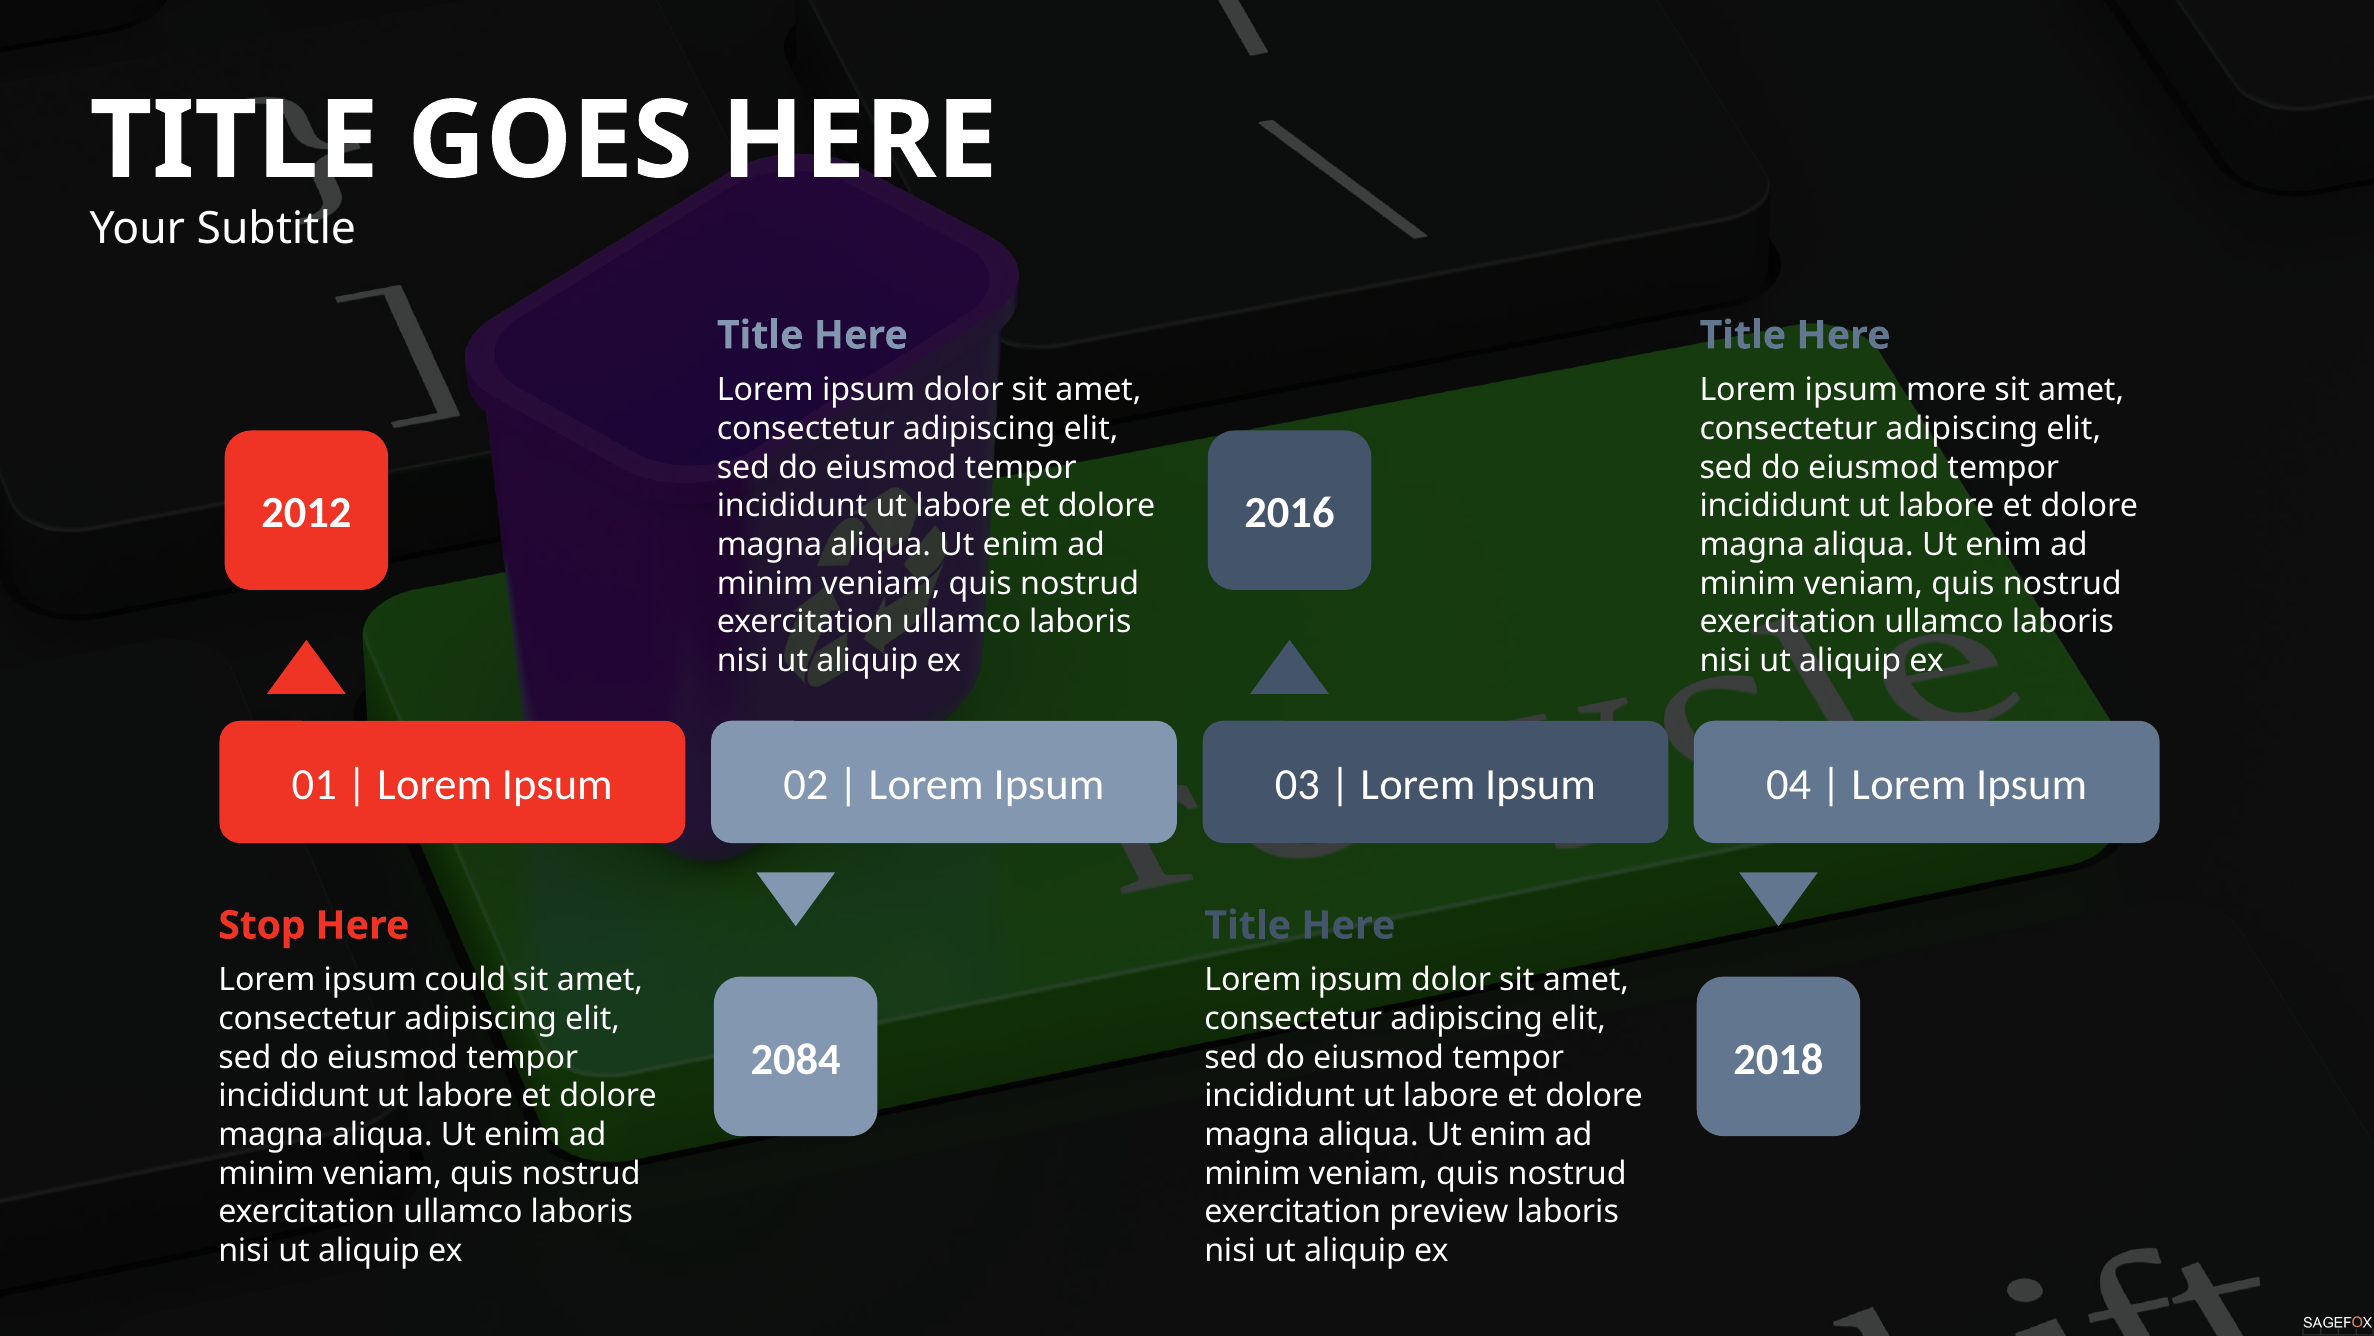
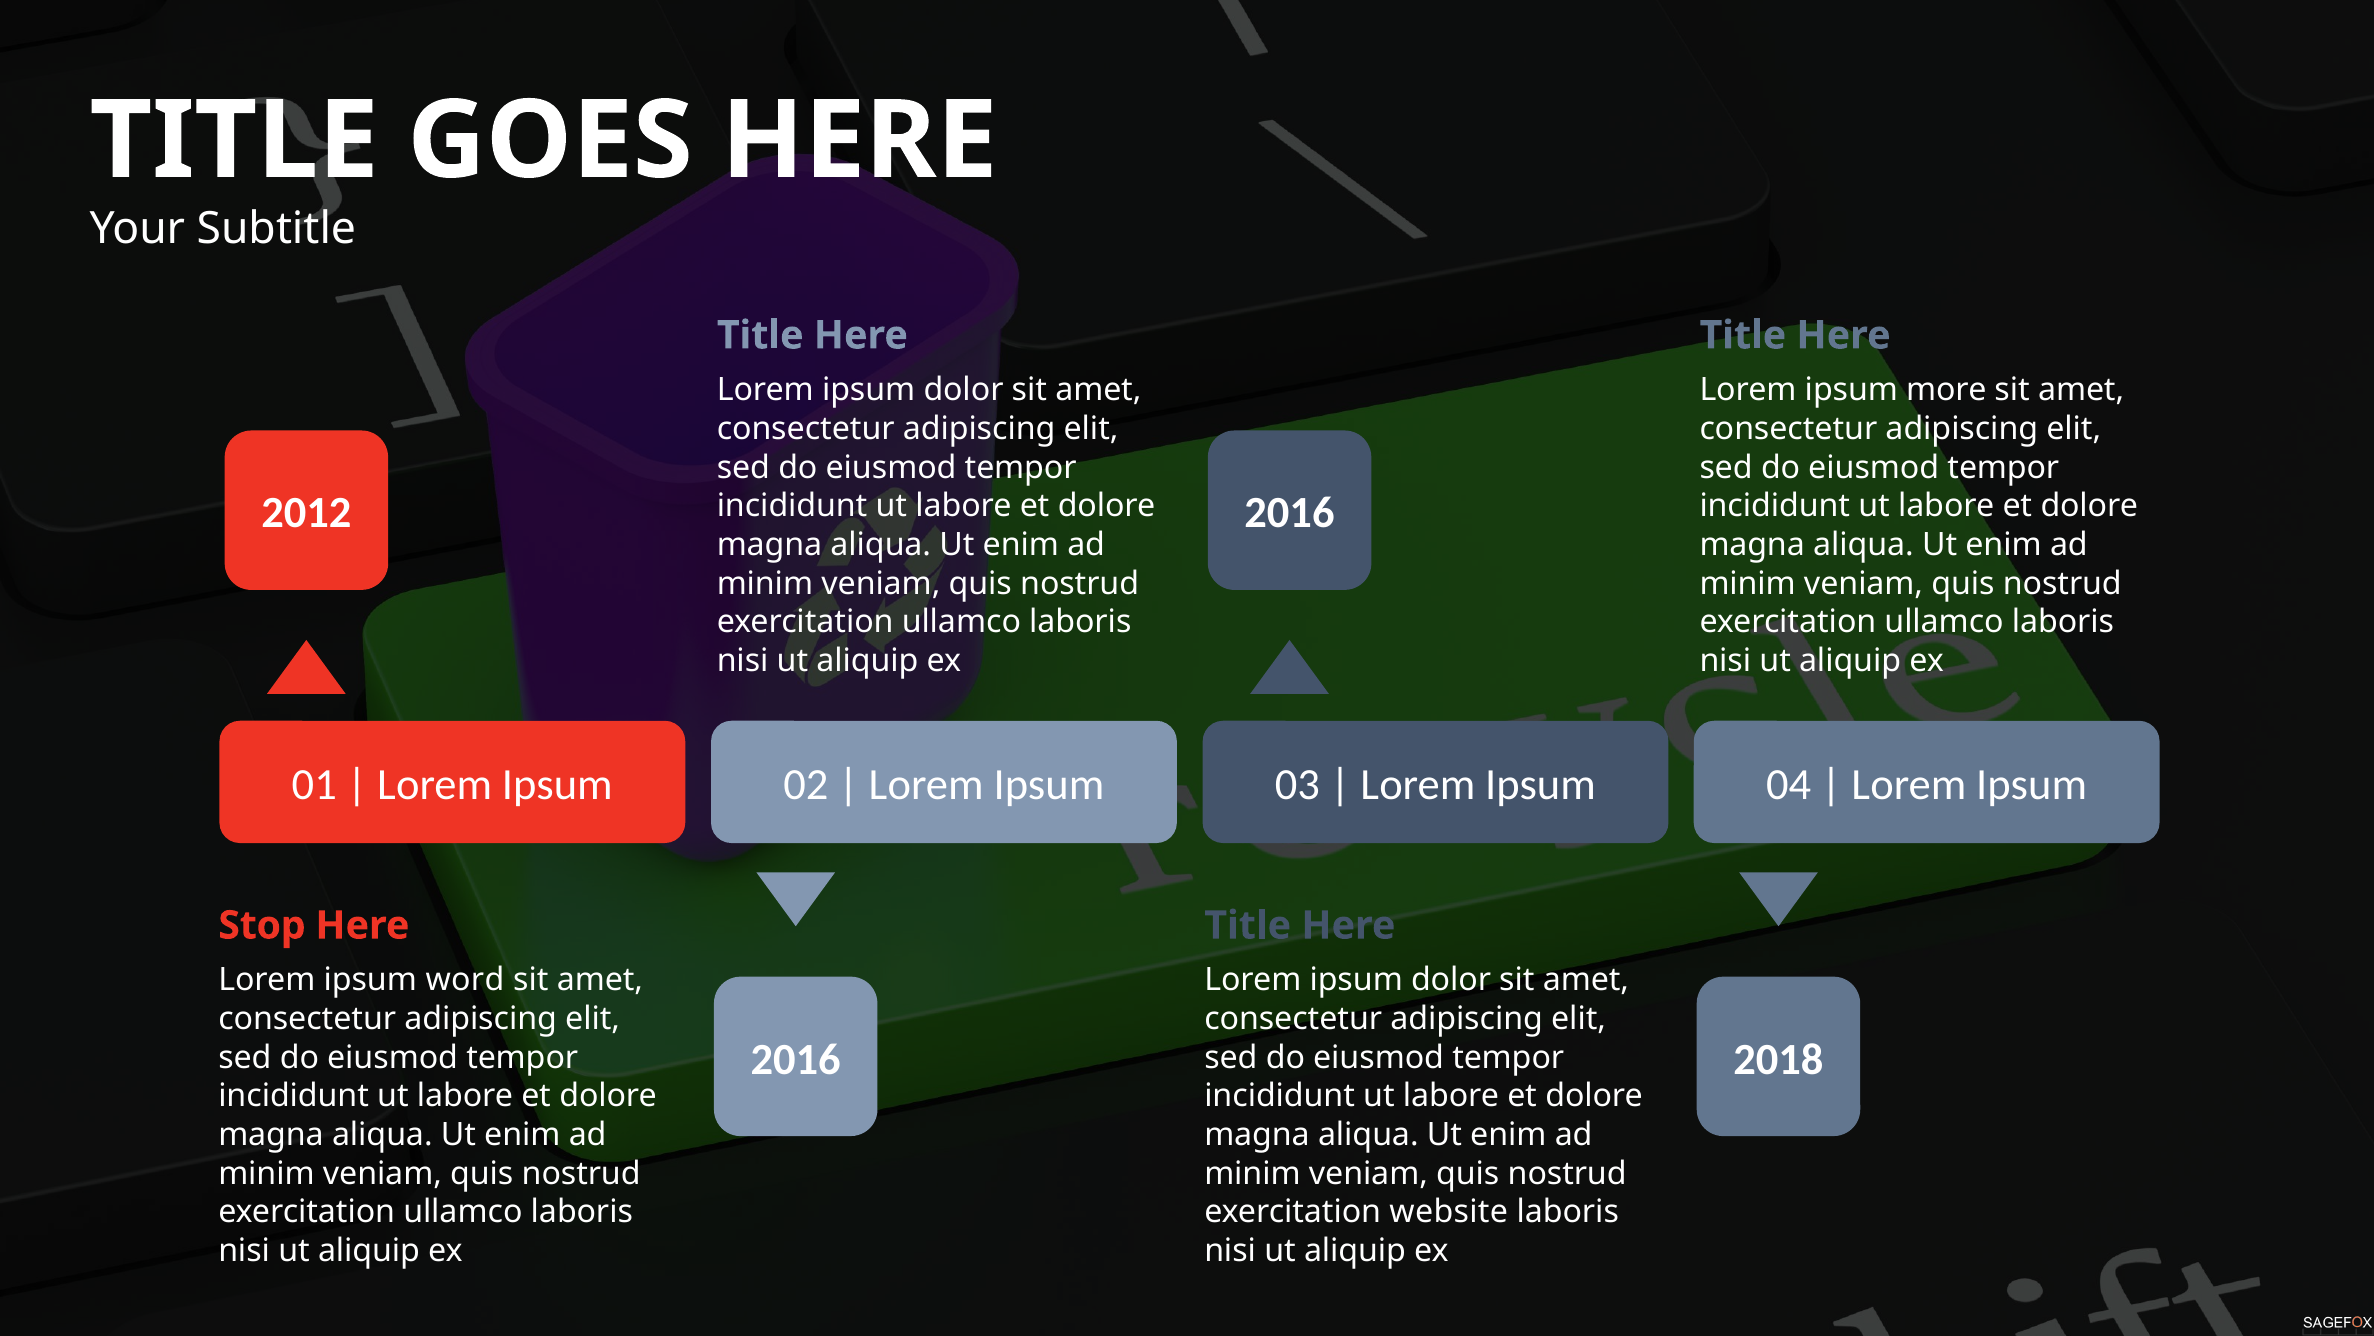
could: could -> word (465, 980)
2084: 2084 -> 2016 (796, 1059)
preview: preview -> website (1449, 1212)
